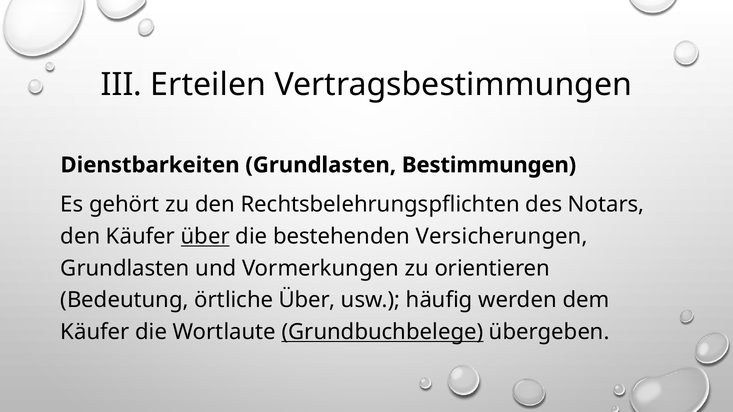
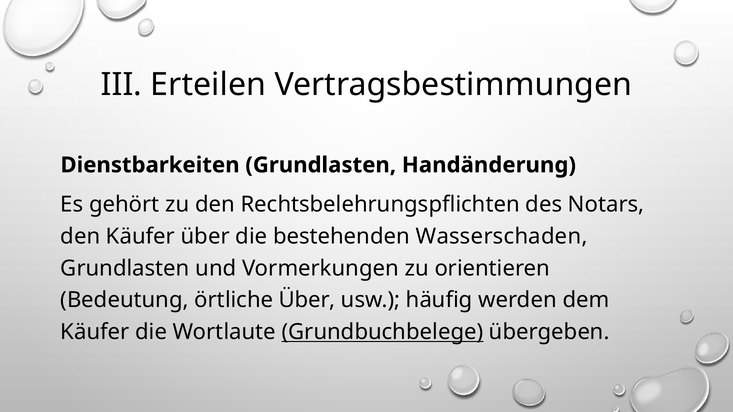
Bestimmungen: Bestimmungen -> Handänderung (489, 165)
über underline: present -> none (205, 237)
Versicherungen: Versicherungen -> Wasserschaden (502, 237)
